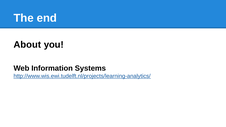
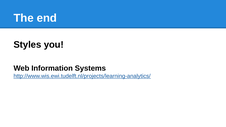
About: About -> Styles (27, 45)
